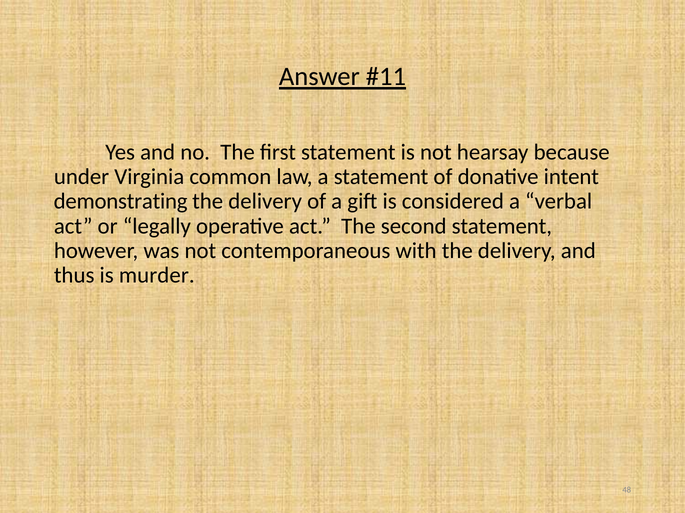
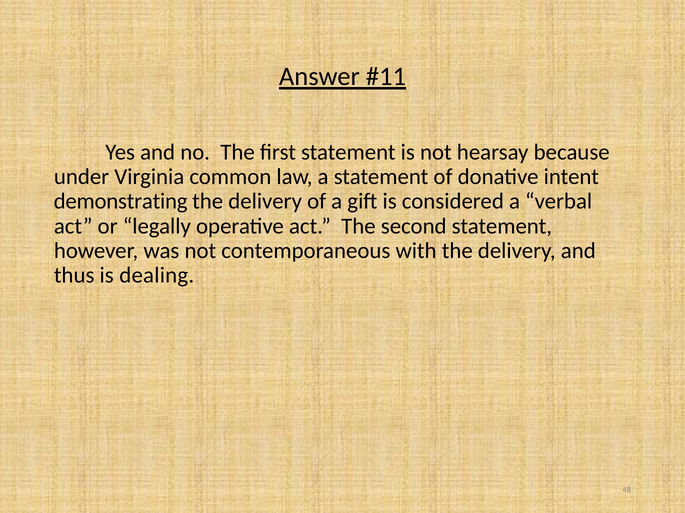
murder: murder -> dealing (157, 276)
